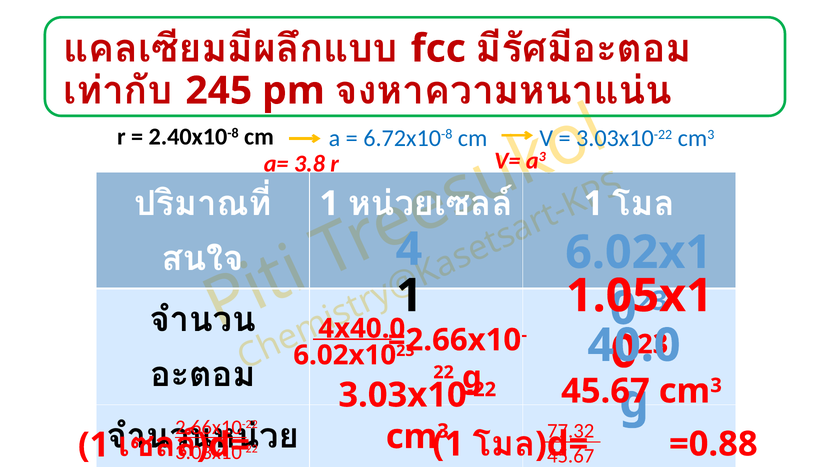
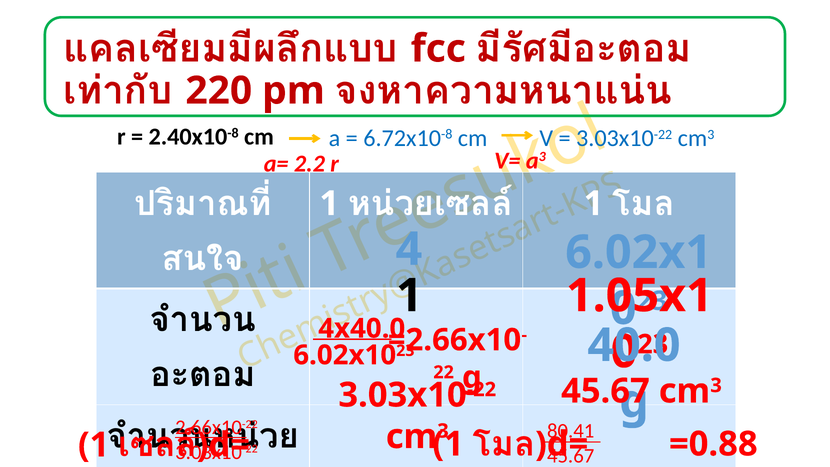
245: 245 -> 220 (219, 91)
3.8: 3.8 -> 2.2 (309, 164)
77.32: 77.32 -> 80.41 (571, 431)
